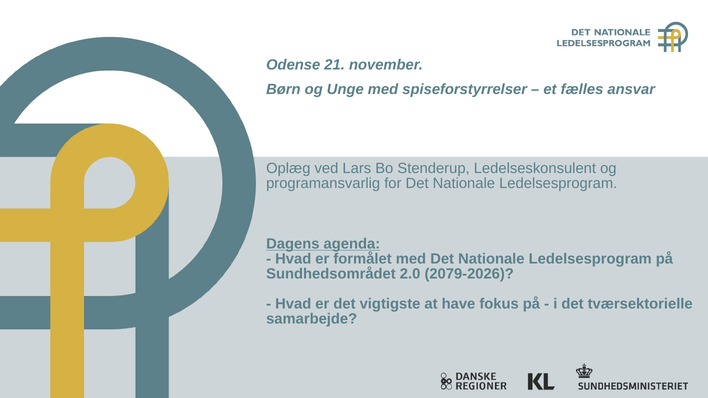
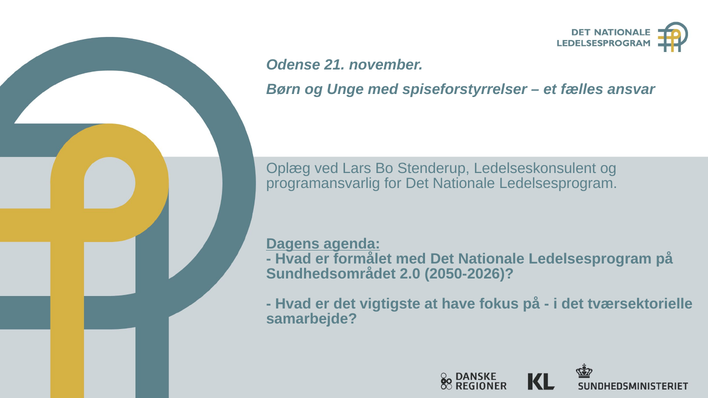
2079-2026: 2079-2026 -> 2050-2026 (469, 274)
